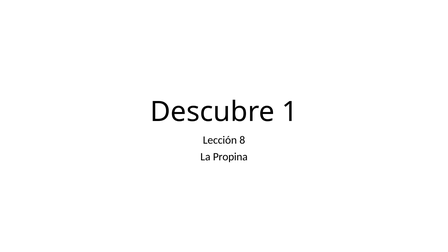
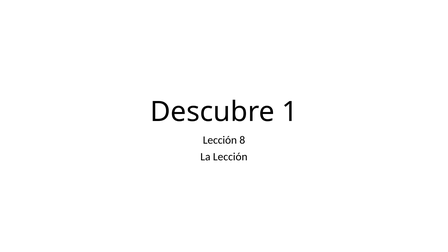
La Propina: Propina -> Lección (230, 157)
